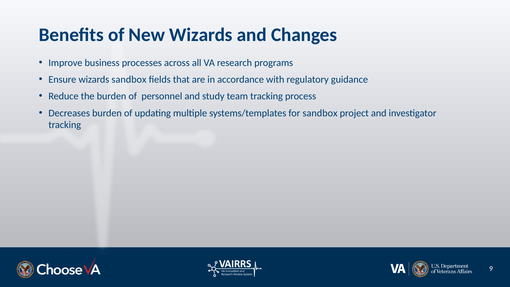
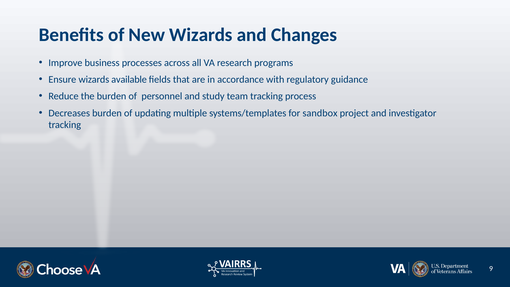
wizards sandbox: sandbox -> available (129, 79)
